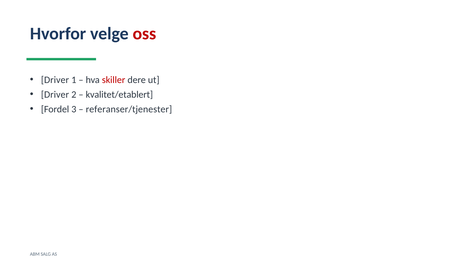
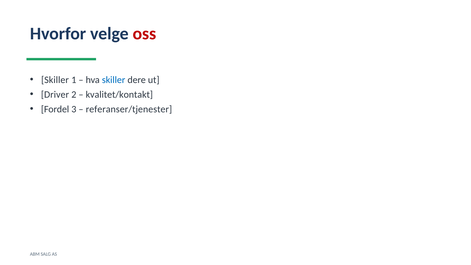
Driver: Driver -> Skiller (55, 80)
skiller colour: red -> blue (114, 80)
kvalitet/etablert: kvalitet/etablert -> kvalitet/kontakt (119, 95)
